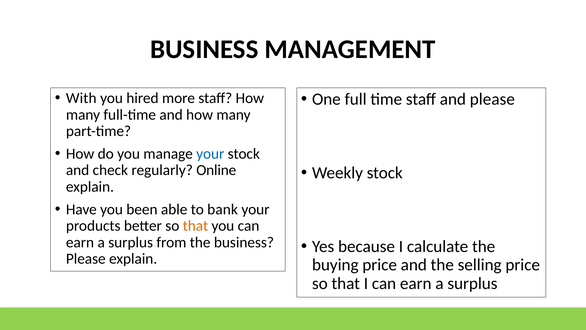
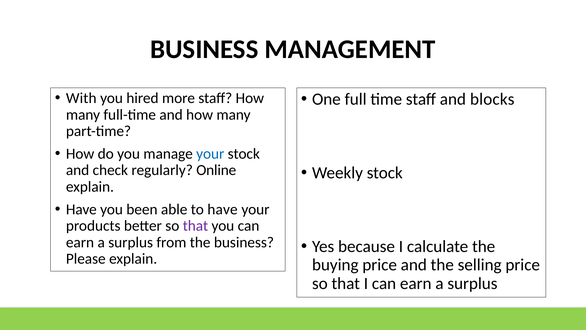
and please: please -> blocks (492, 99)
to bank: bank -> have (223, 209)
that colour: orange -> purple (195, 226)
